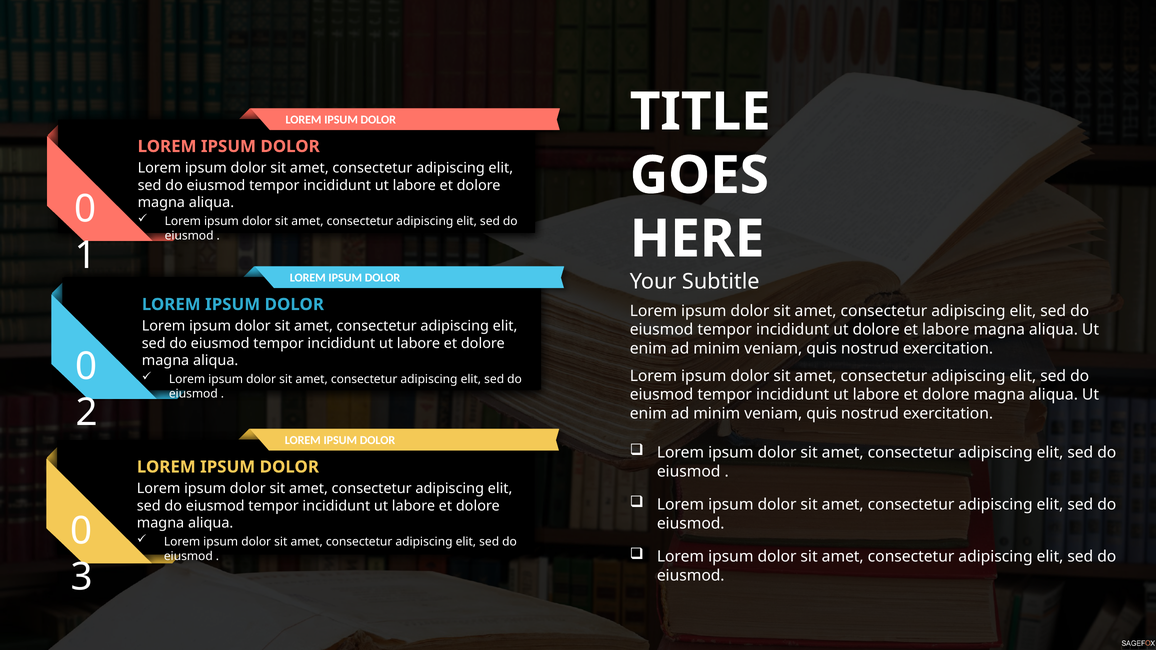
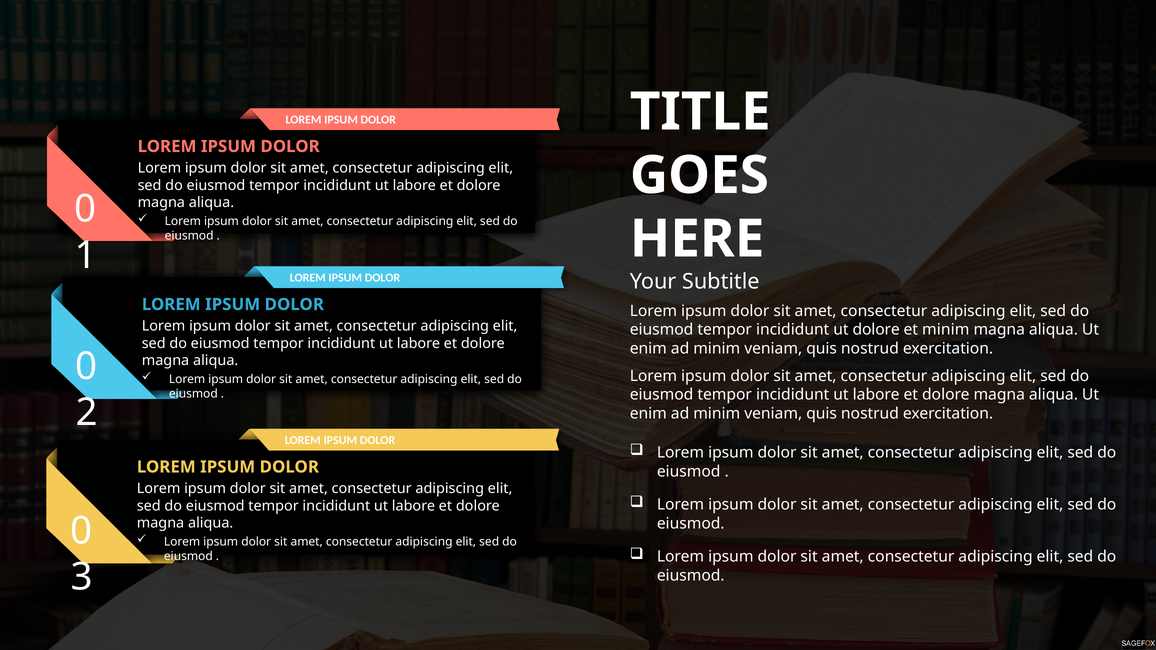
et labore: labore -> minim (946, 330)
